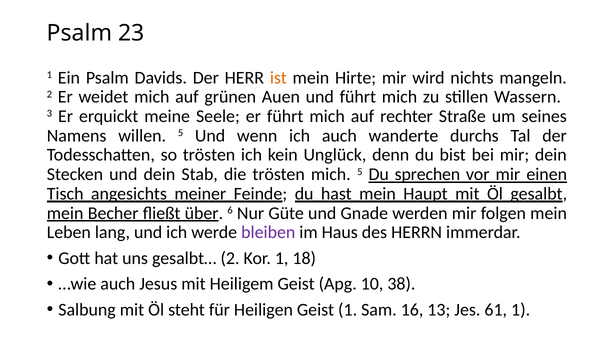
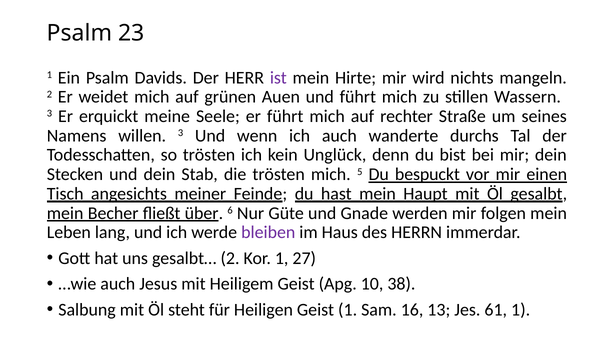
ist colour: orange -> purple (278, 78)
willen 5: 5 -> 3 (181, 133)
sprechen: sprechen -> bespuckt (427, 174)
18: 18 -> 27 (304, 258)
